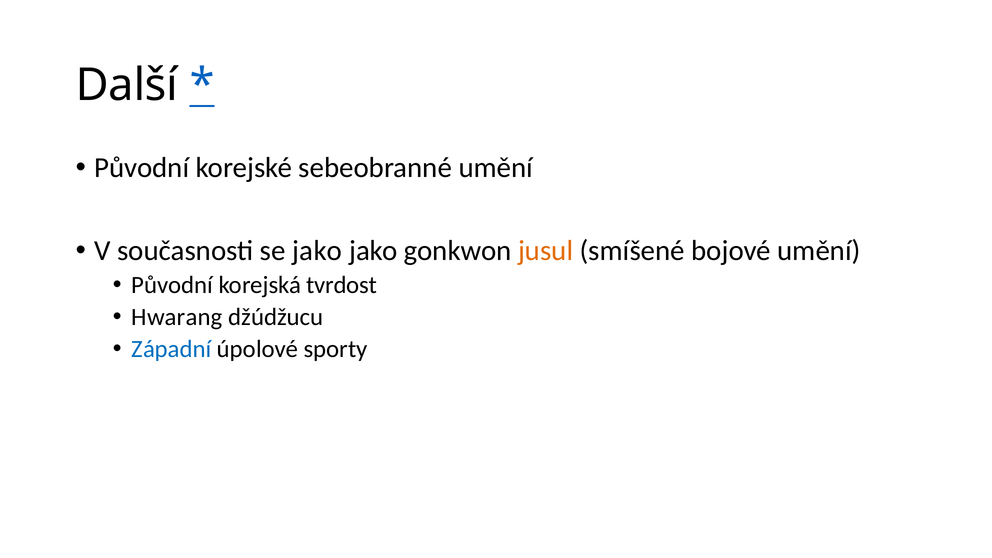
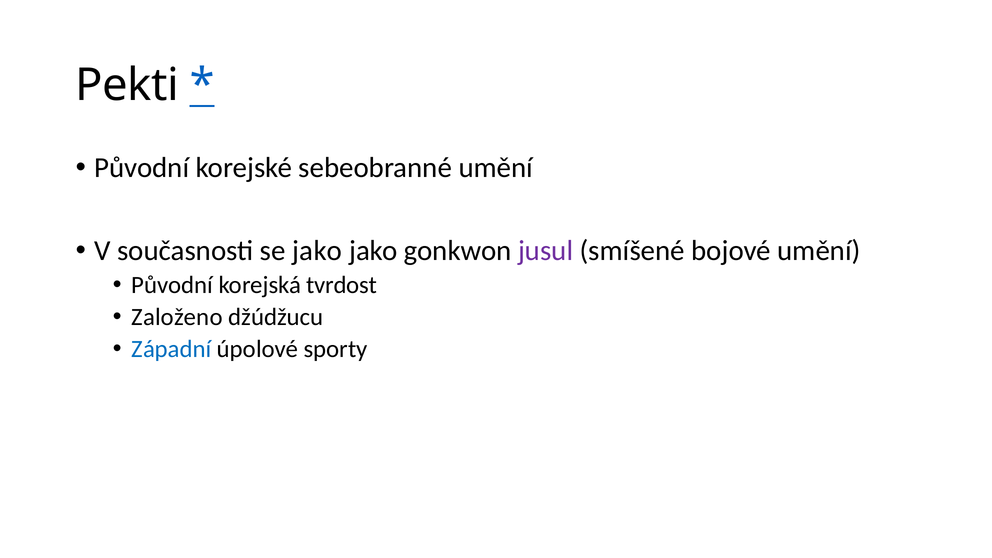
Další: Další -> Pekti (127, 85)
jusul colour: orange -> purple (546, 251)
Hwarang: Hwarang -> Založeno (177, 317)
